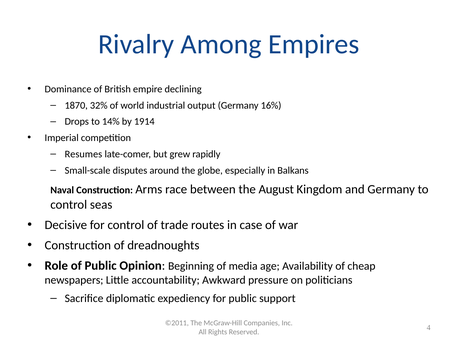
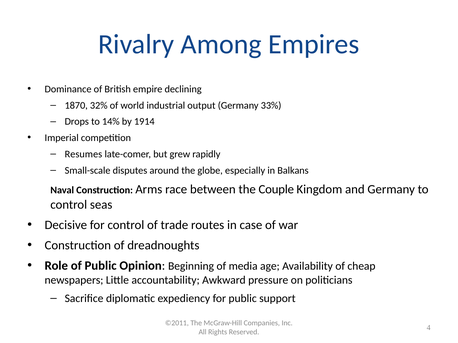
16%: 16% -> 33% (271, 106)
August: August -> Couple (276, 190)
